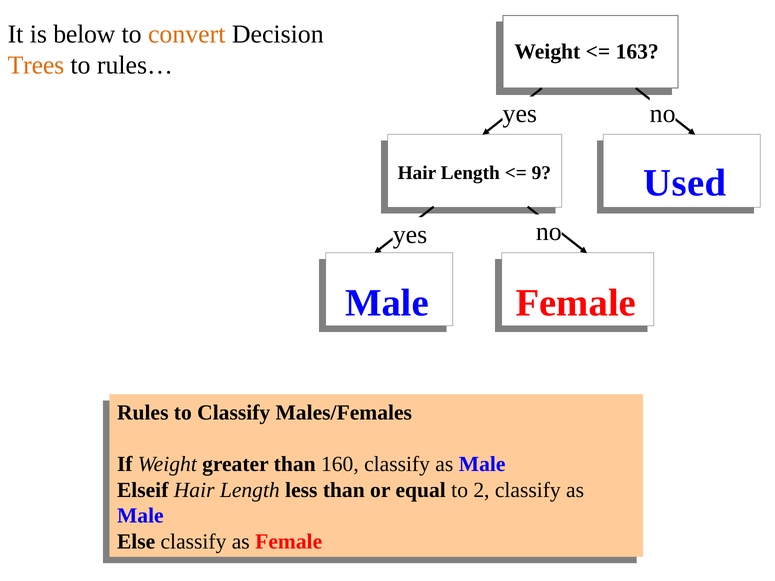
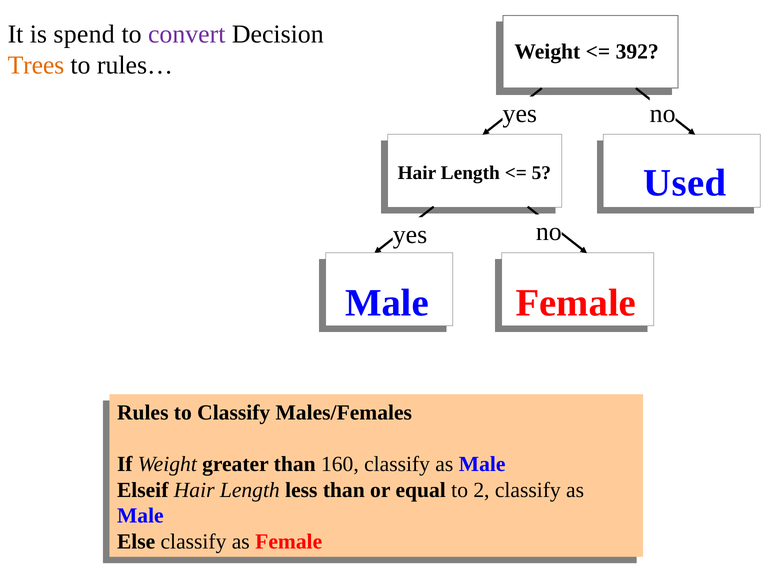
below: below -> spend (84, 34)
convert colour: orange -> purple (187, 34)
163: 163 -> 392 (637, 52)
9: 9 -> 5 (541, 173)
